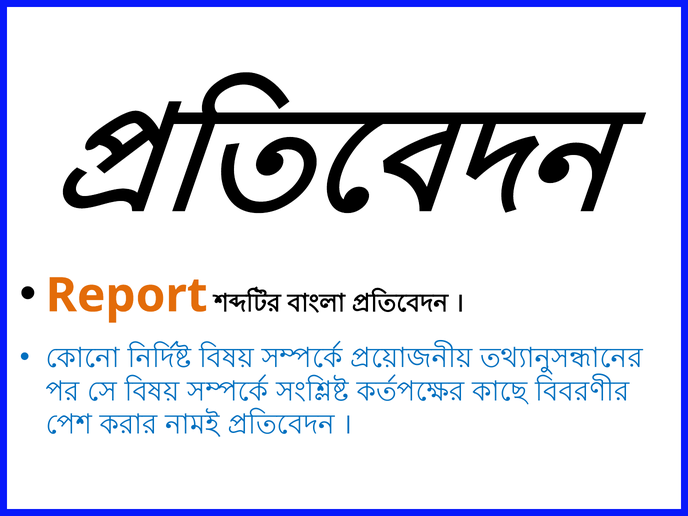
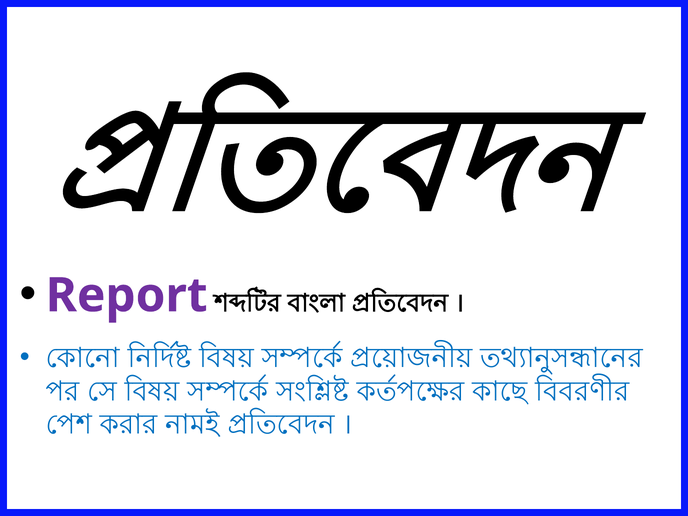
Report colour: orange -> purple (127, 295)
